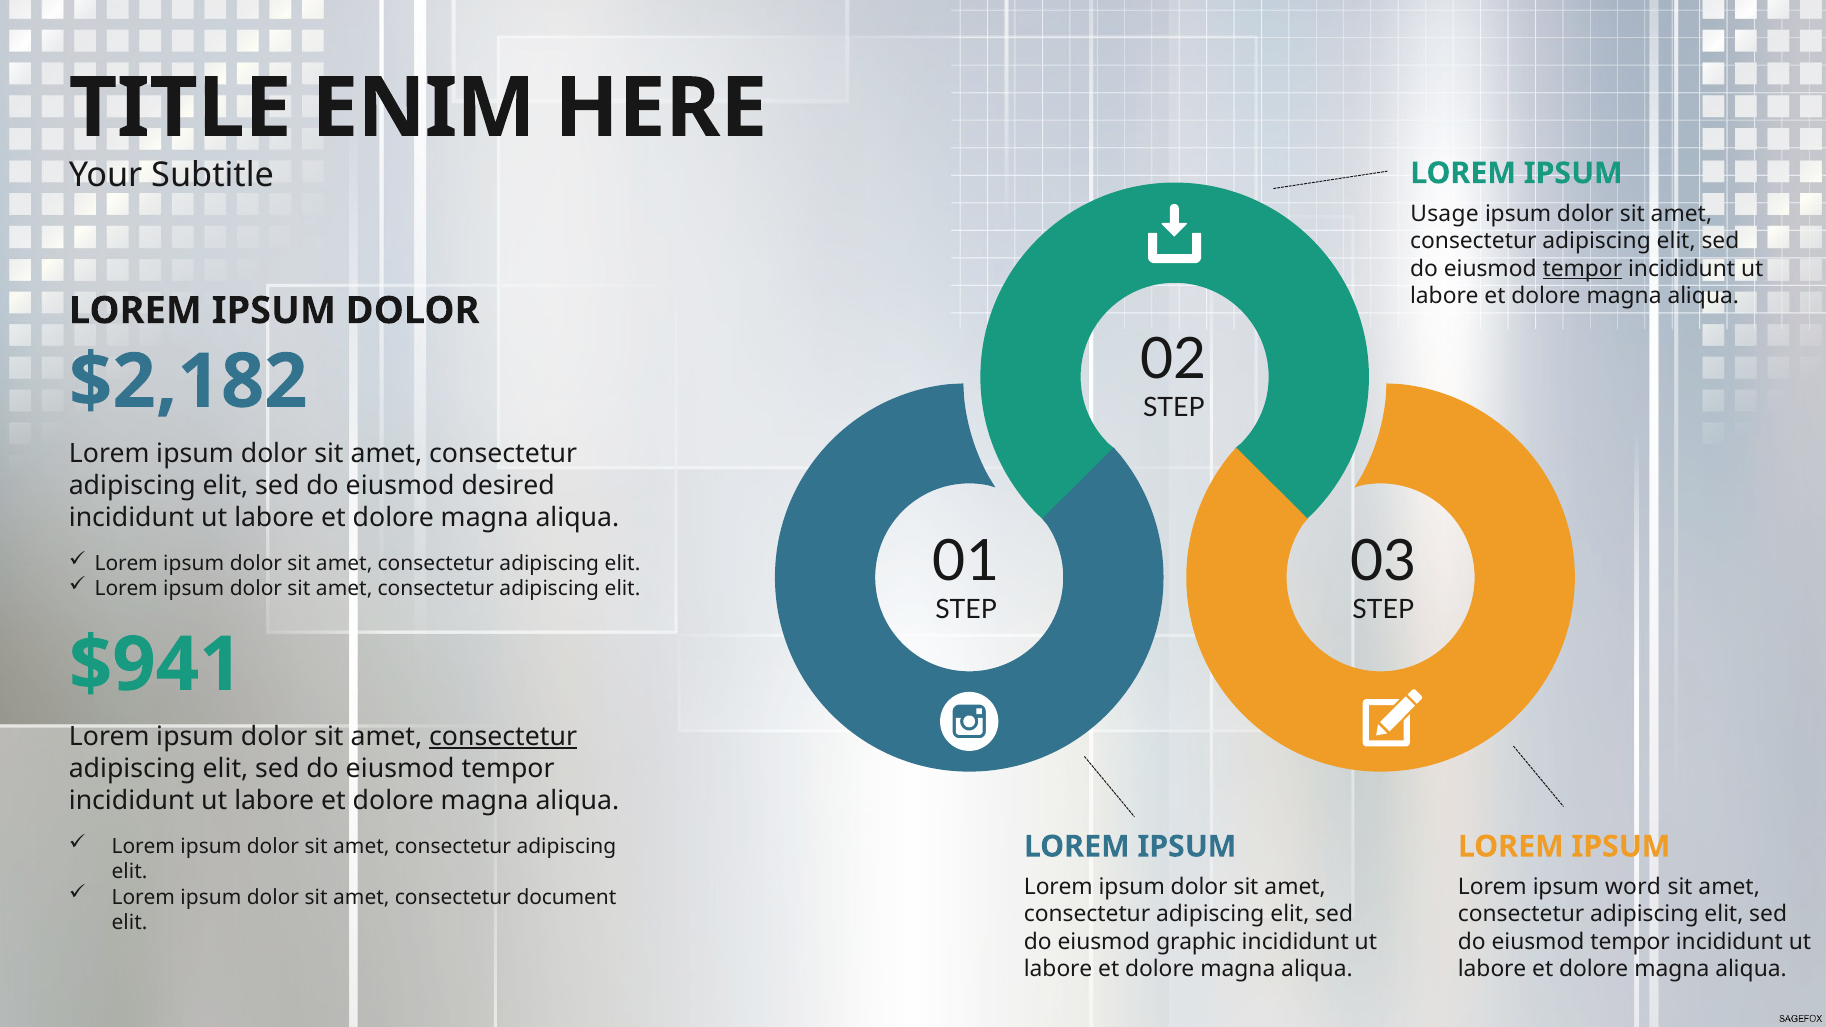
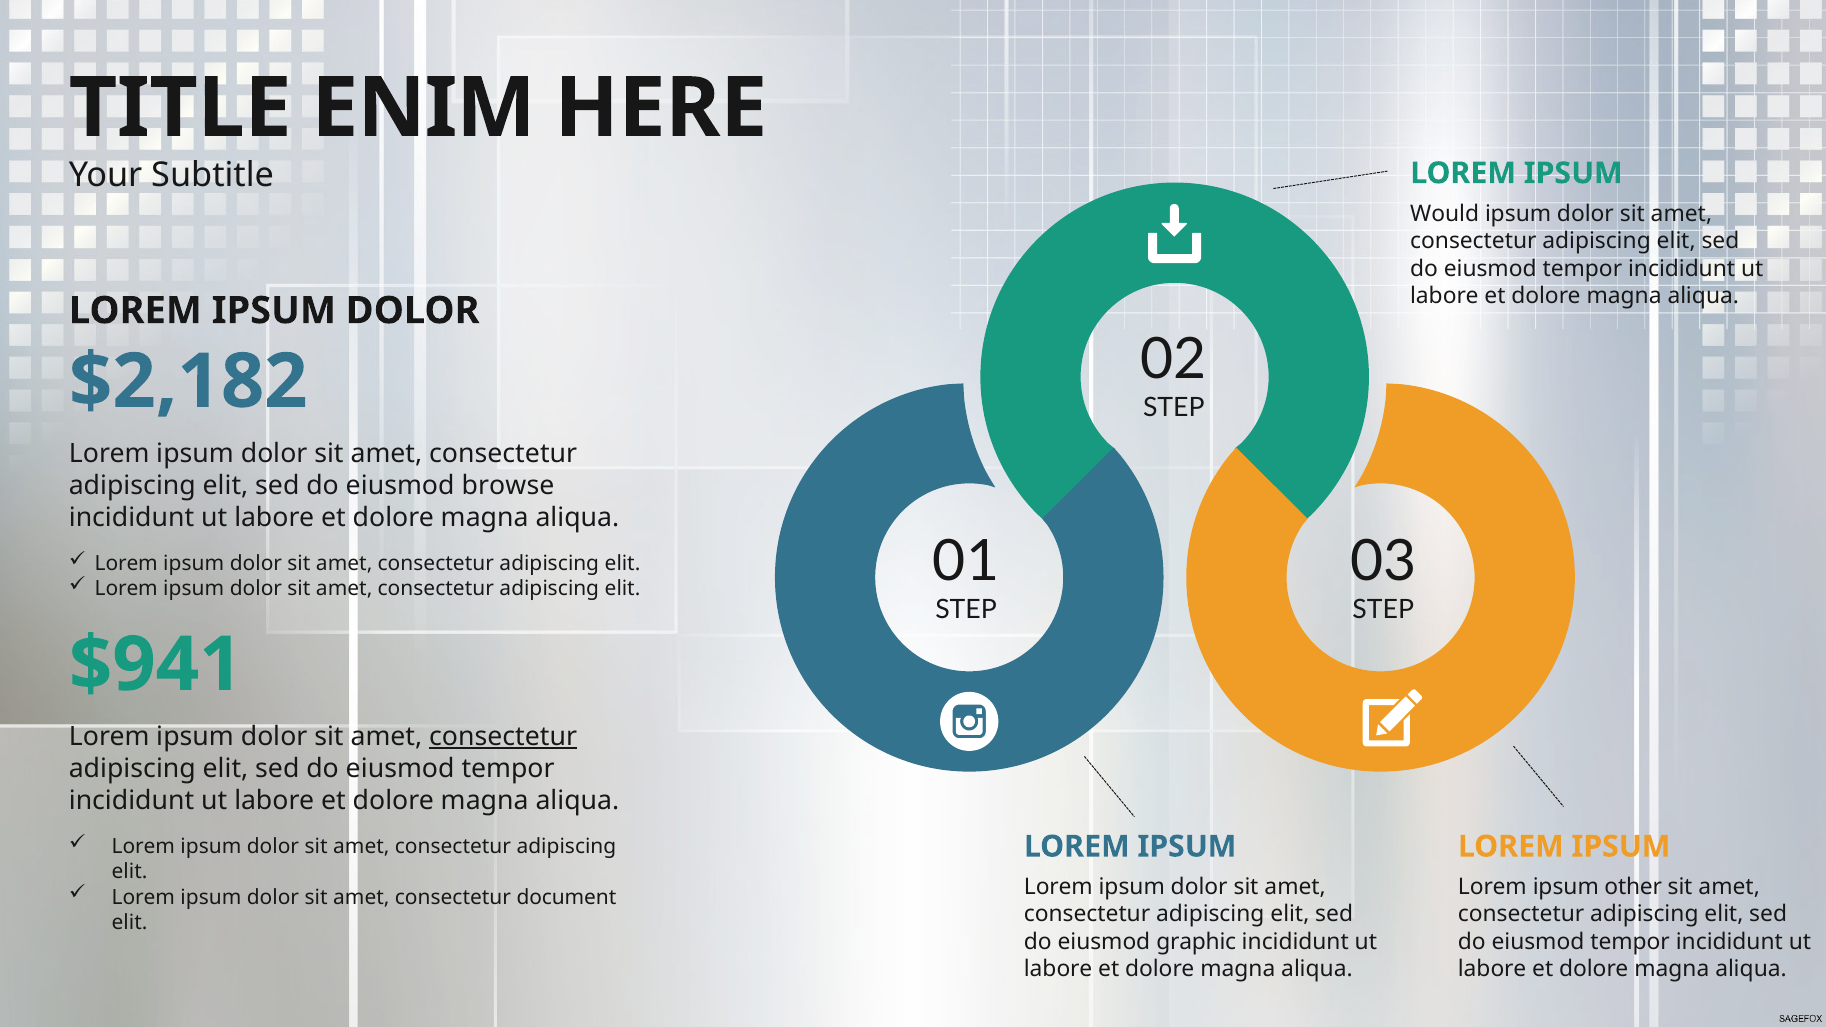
Usage: Usage -> Would (1445, 214)
tempor underline: present -> none (1582, 269)
desired: desired -> browse (508, 486)
word: word -> other (1633, 887)
